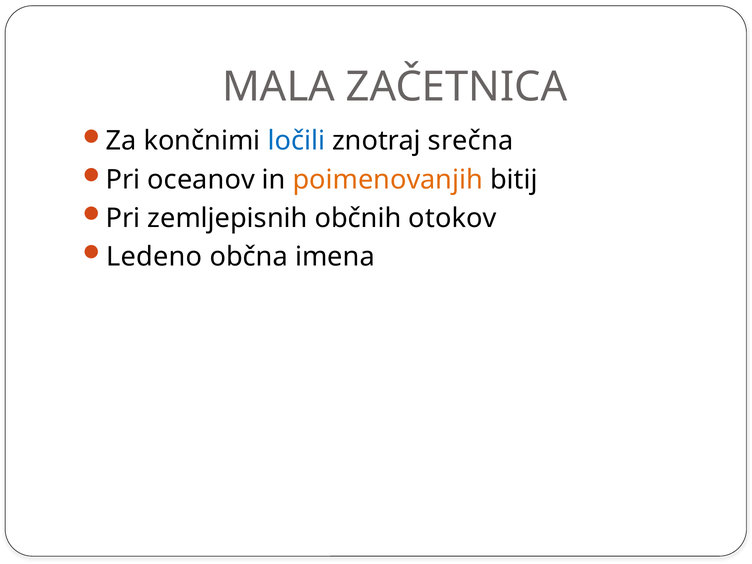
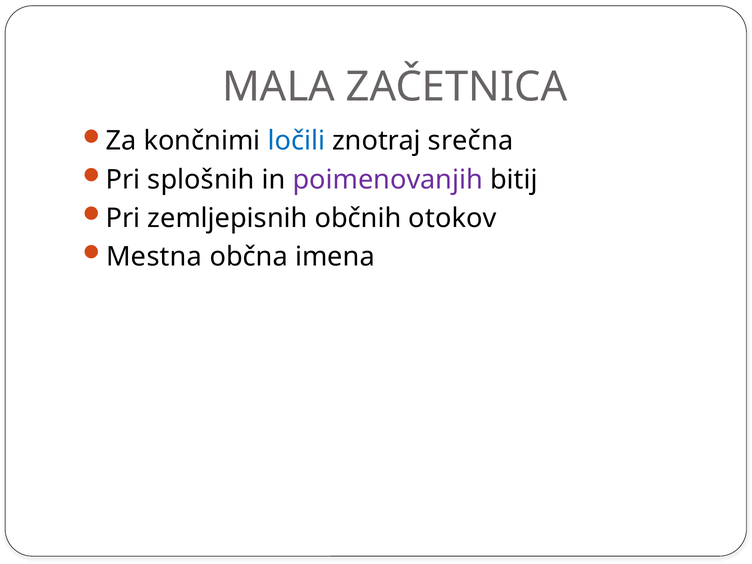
oceanov: oceanov -> splošnih (201, 180)
poimenovanjih colour: orange -> purple (388, 180)
Ledeno: Ledeno -> Mestna (154, 257)
